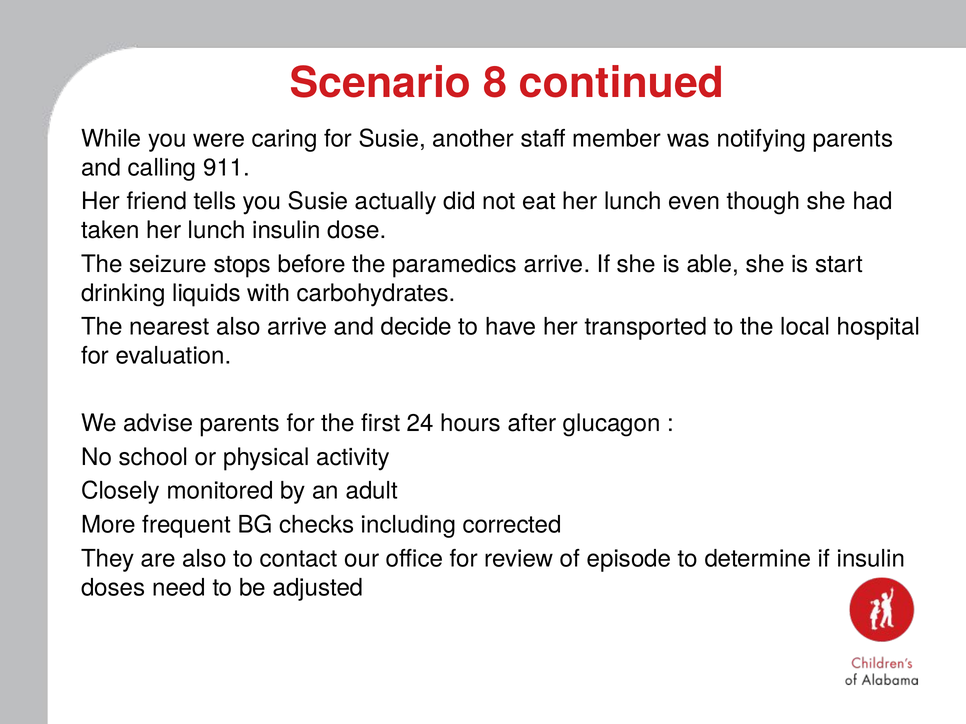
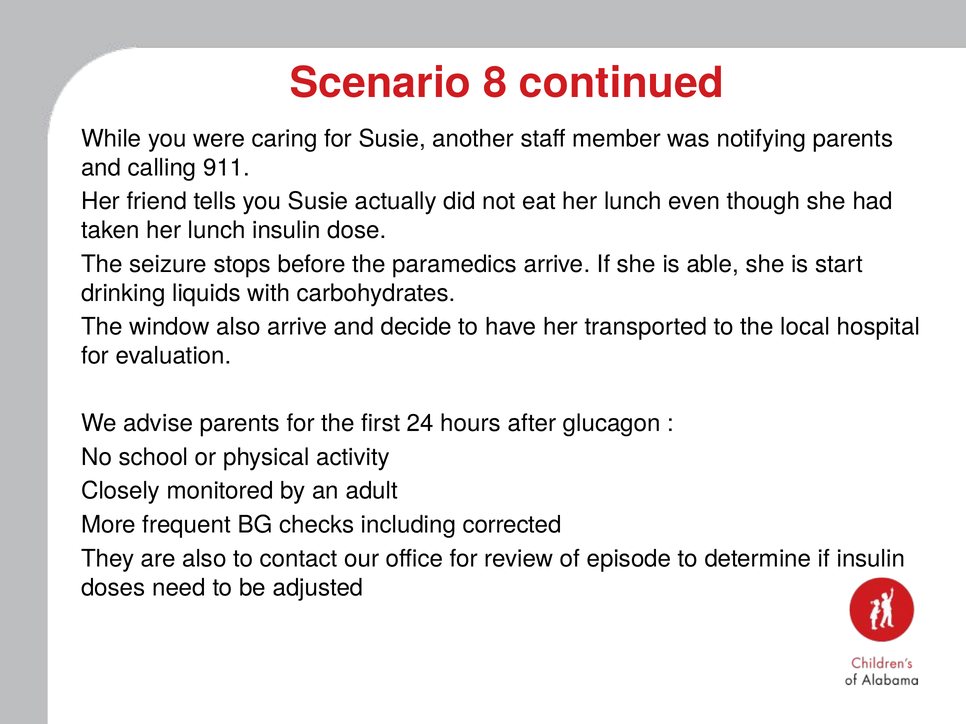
nearest: nearest -> window (169, 327)
